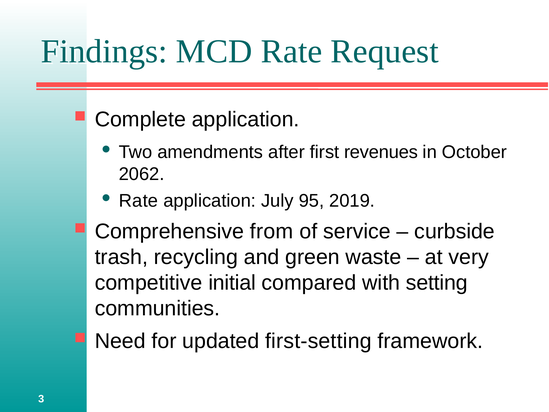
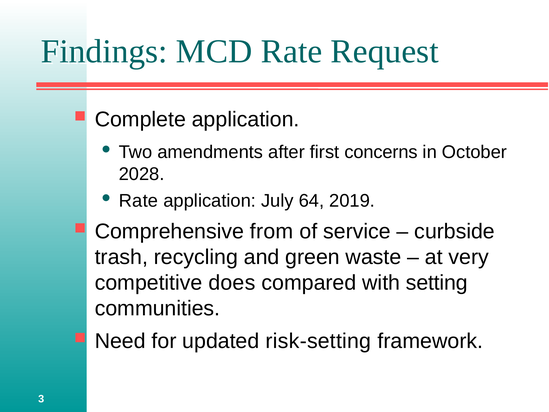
revenues: revenues -> concerns (381, 152)
2062: 2062 -> 2028 (142, 174)
95: 95 -> 64 (311, 201)
initial: initial -> does (232, 283)
first-setting: first-setting -> risk-setting (318, 341)
